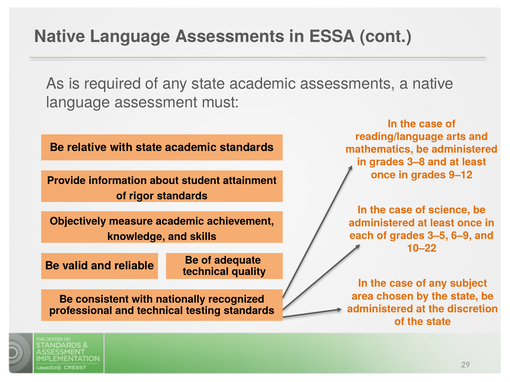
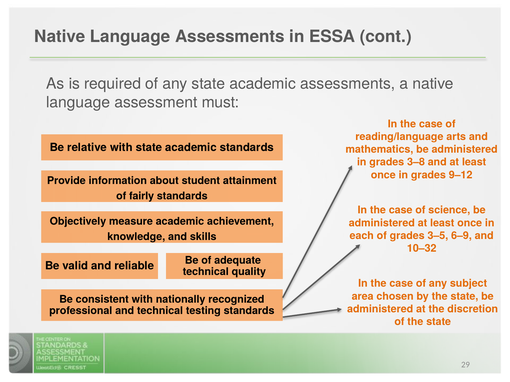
rigor: rigor -> fairly (142, 196)
10–22: 10–22 -> 10–32 (422, 249)
